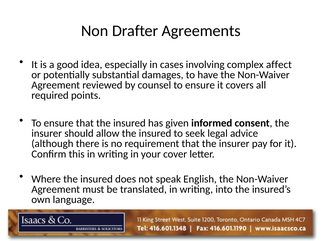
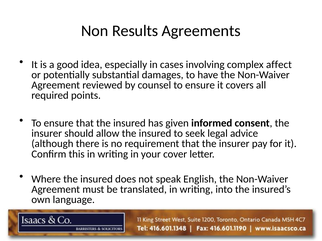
Drafter: Drafter -> Results (135, 31)
